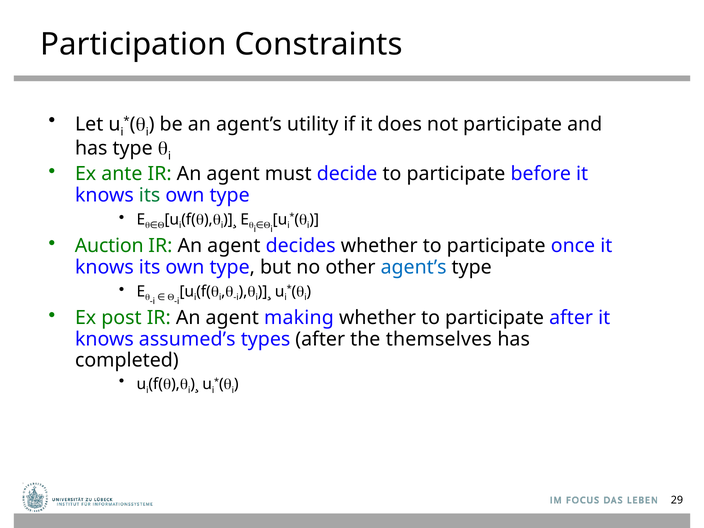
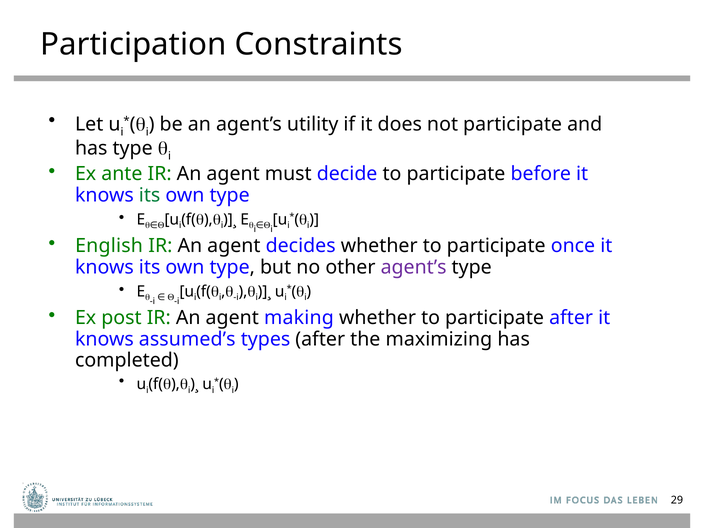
Auction: Auction -> English (109, 246)
agent’s colour: blue -> purple (414, 267)
themselves: themselves -> maximizing (439, 339)
